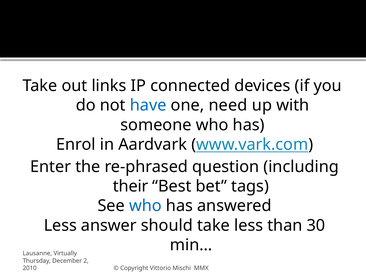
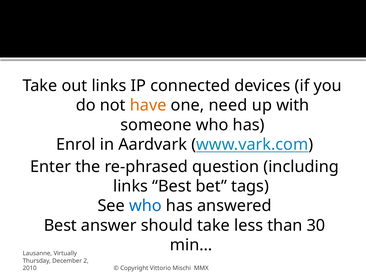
have colour: blue -> orange (148, 105)
their: their -> links (131, 186)
Less: Less -> Best (60, 225)
